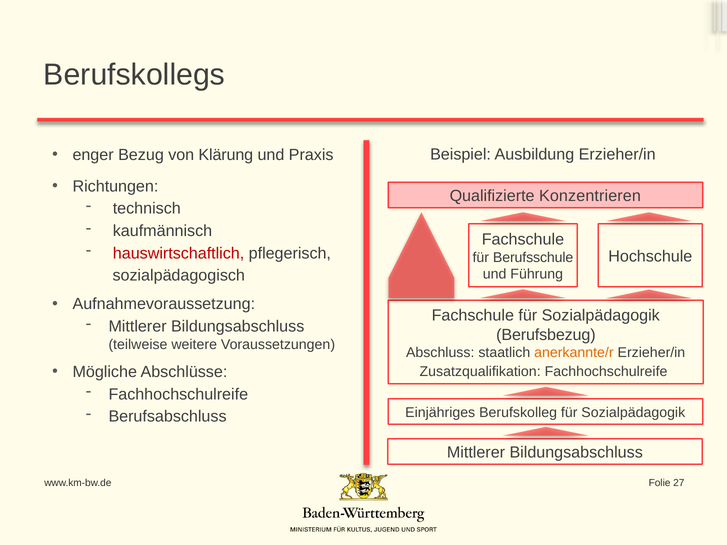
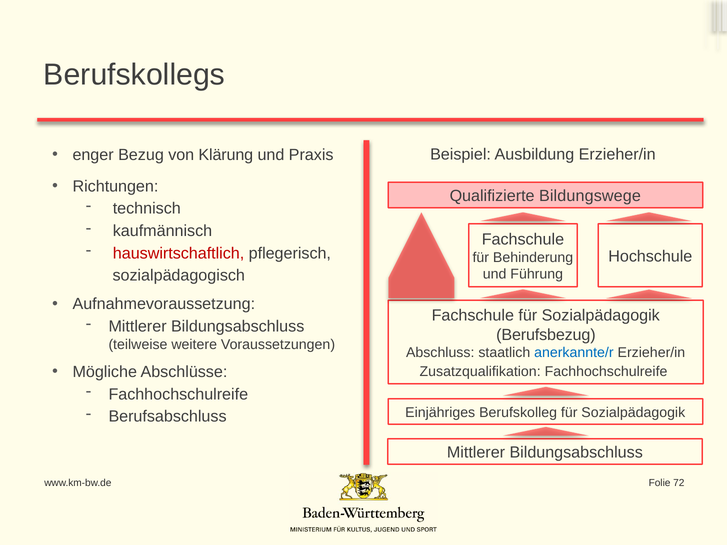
Konzentrieren: Konzentrieren -> Bildungswege (590, 196)
Berufsschule: Berufsschule -> Behinderung (533, 257)
anerkannte/r colour: orange -> blue (574, 353)
27: 27 -> 72 (679, 483)
